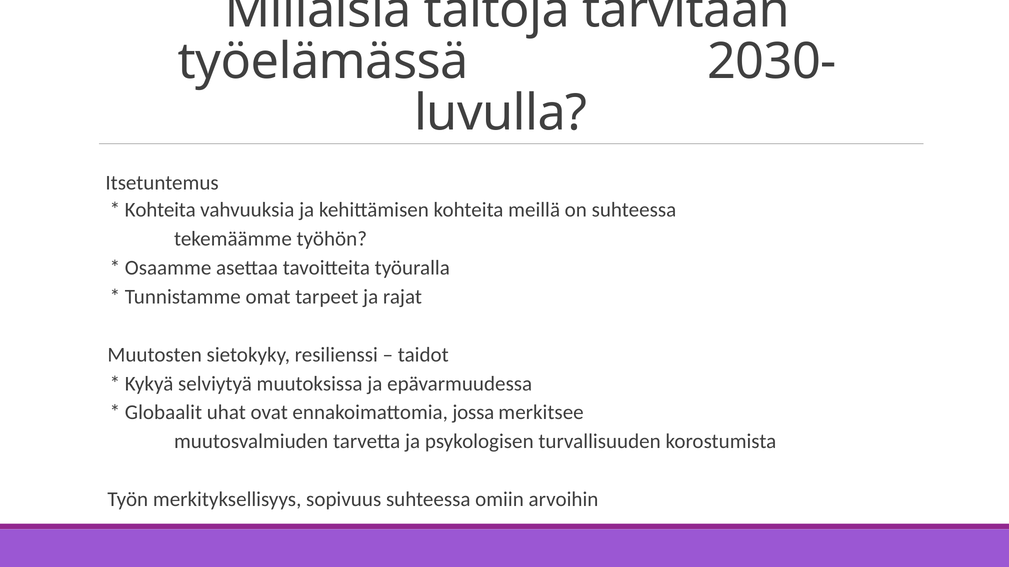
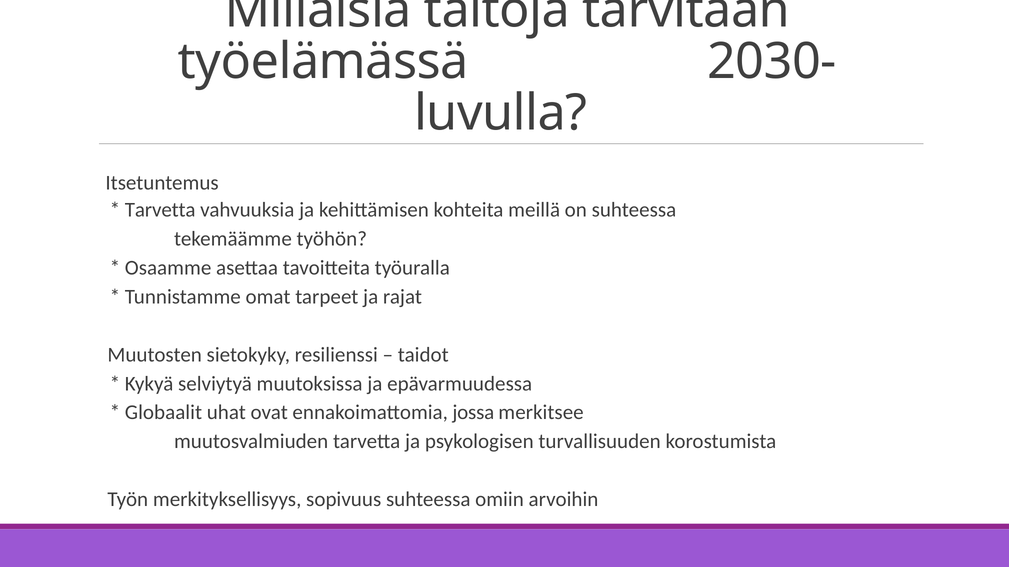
Kohteita: Kohteita -> Tarvetta (160, 210)
